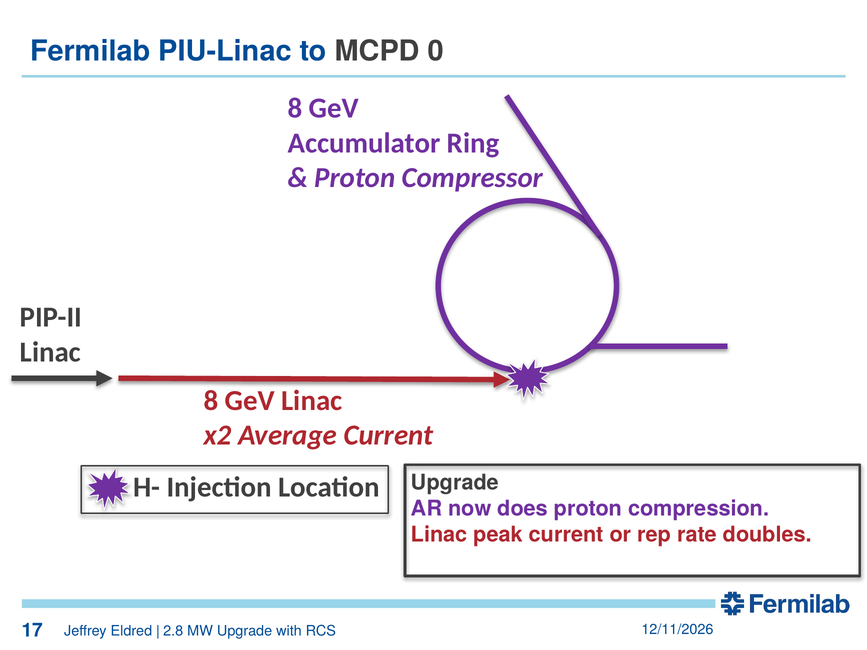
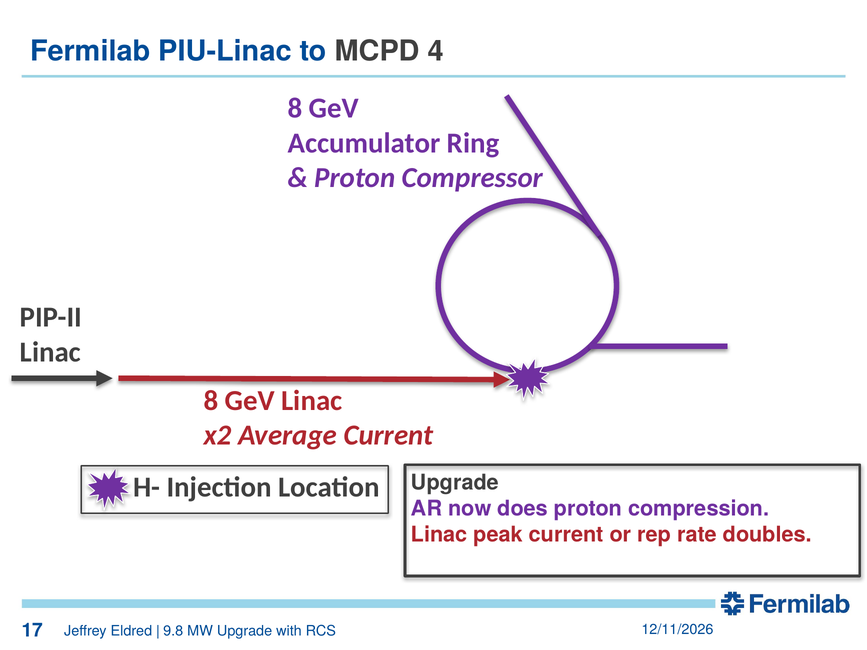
0: 0 -> 4 (436, 51)
2.8: 2.8 -> 9.8 (173, 631)
